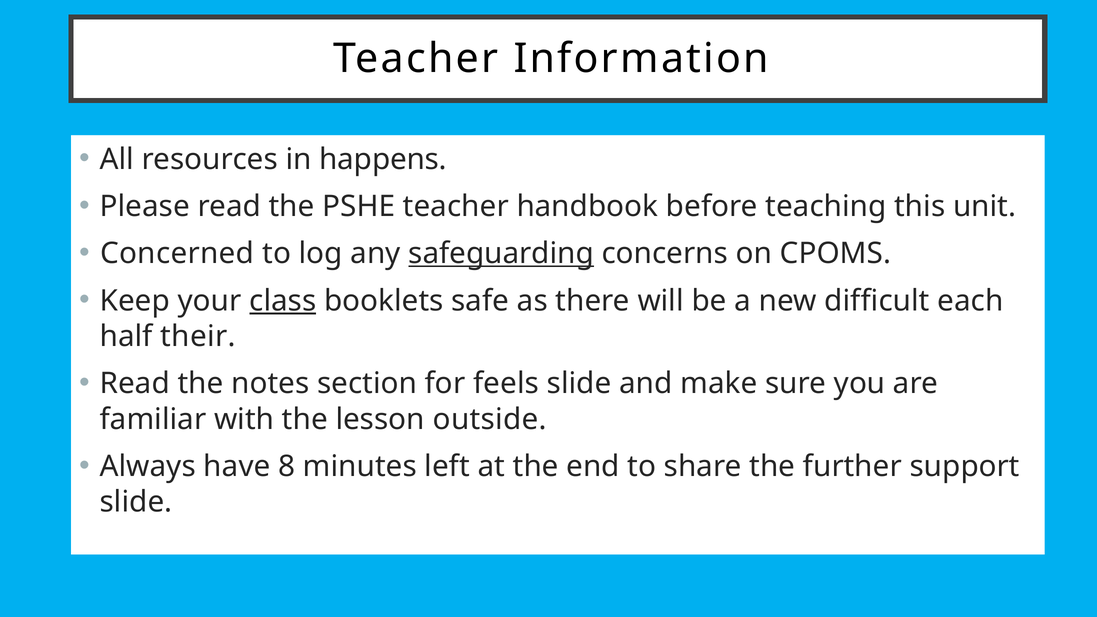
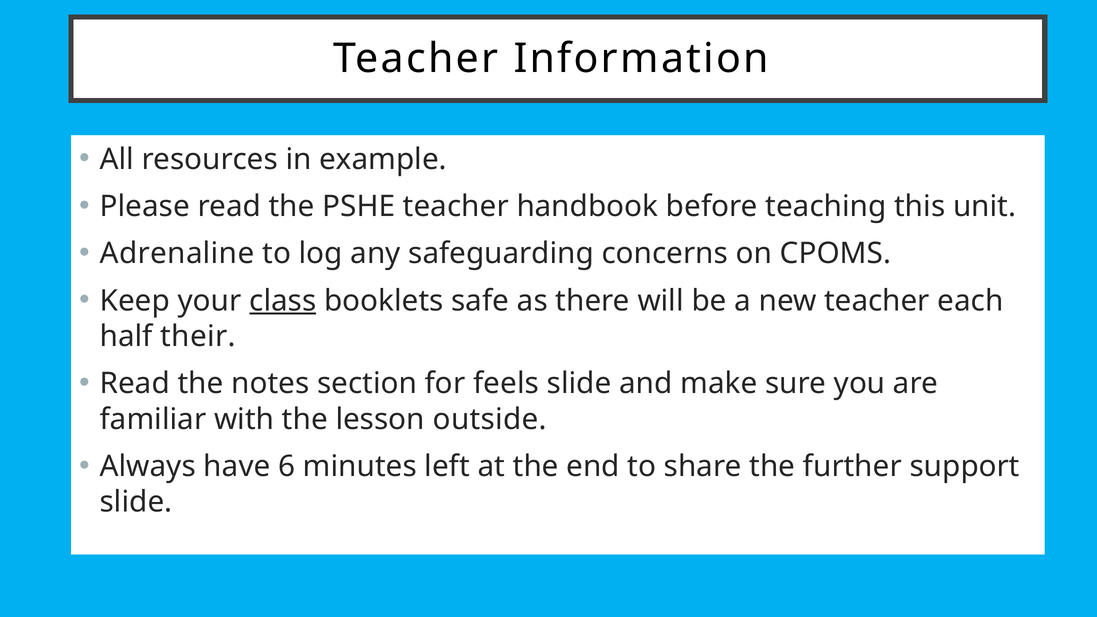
happens: happens -> example (383, 159)
Concerned: Concerned -> Adrenaline (177, 254)
safeguarding underline: present -> none (501, 254)
new difficult: difficult -> teacher (877, 301)
8: 8 -> 6 (287, 467)
